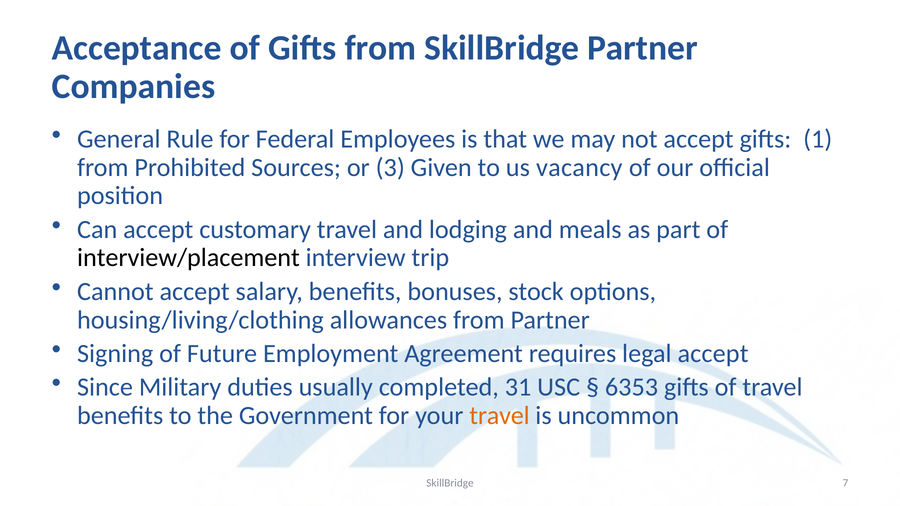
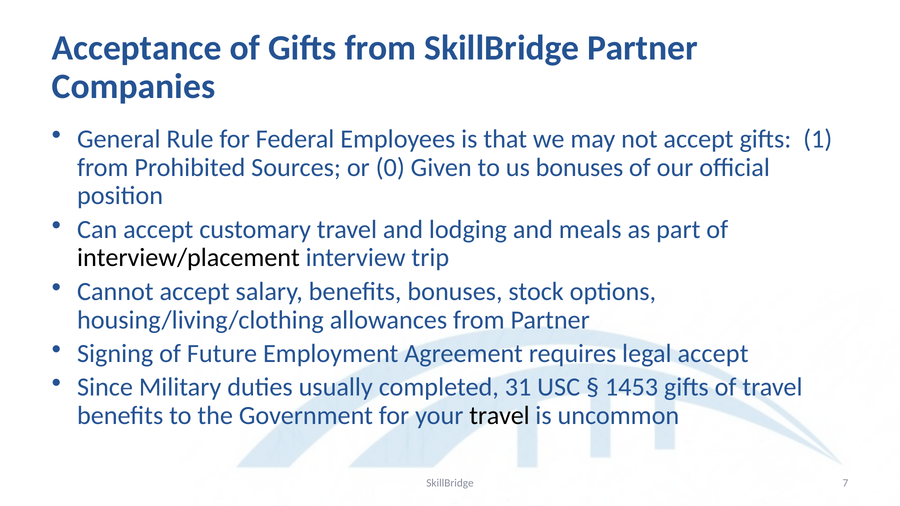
3: 3 -> 0 (390, 167)
us vacancy: vacancy -> bonuses (580, 167)
6353: 6353 -> 1453 (632, 388)
travel colour: orange -> black (499, 416)
